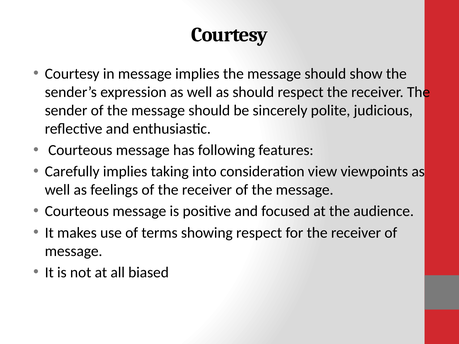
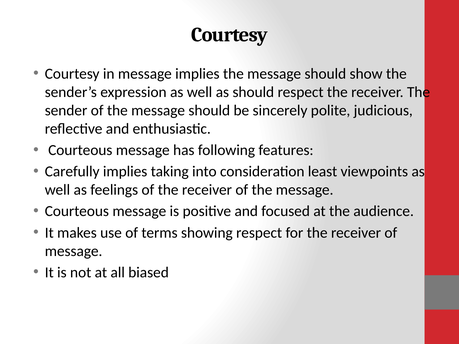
view: view -> least (323, 172)
